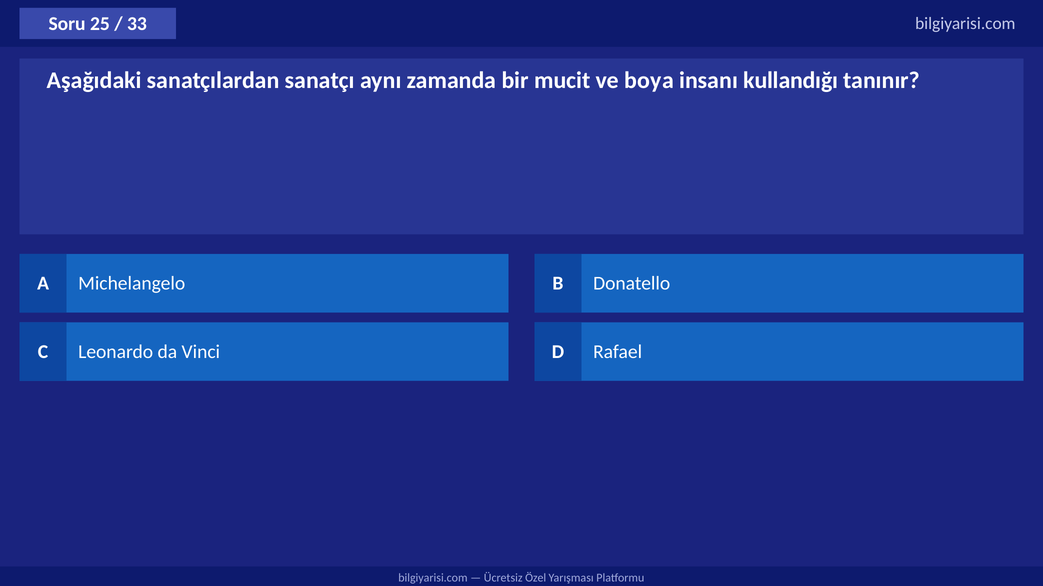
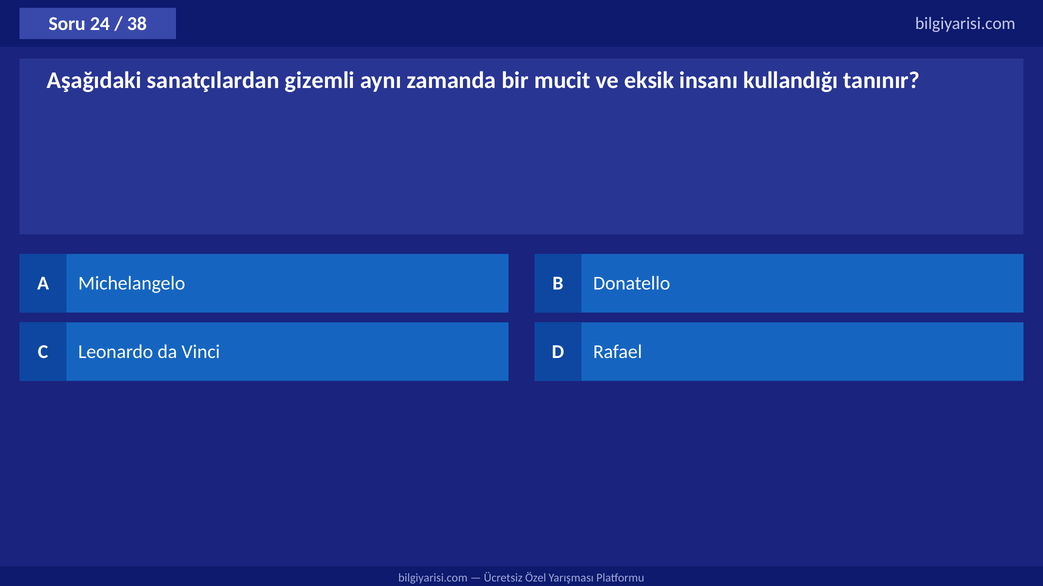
25: 25 -> 24 (100, 24)
33: 33 -> 38 (137, 24)
sanatçı: sanatçı -> gizemli (320, 80)
boya: boya -> eksik (649, 80)
